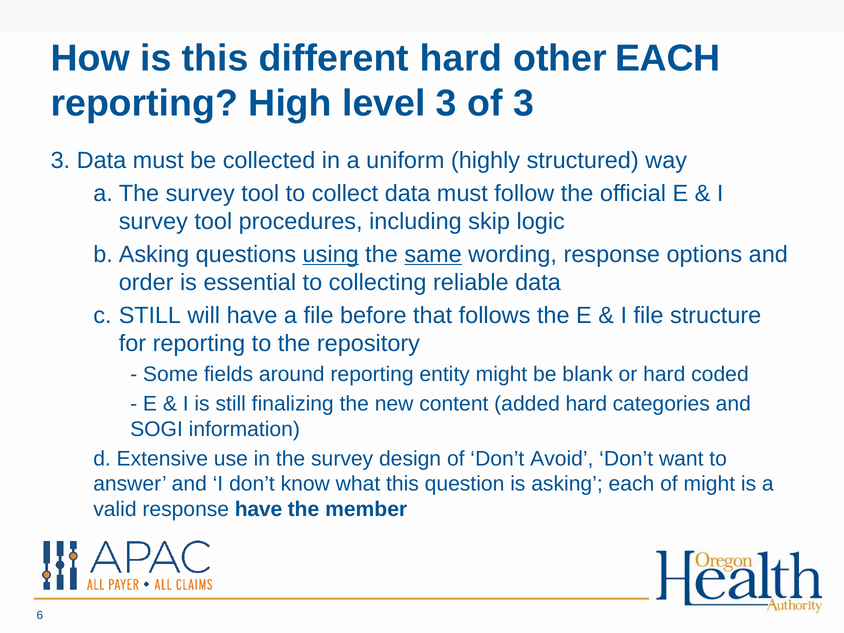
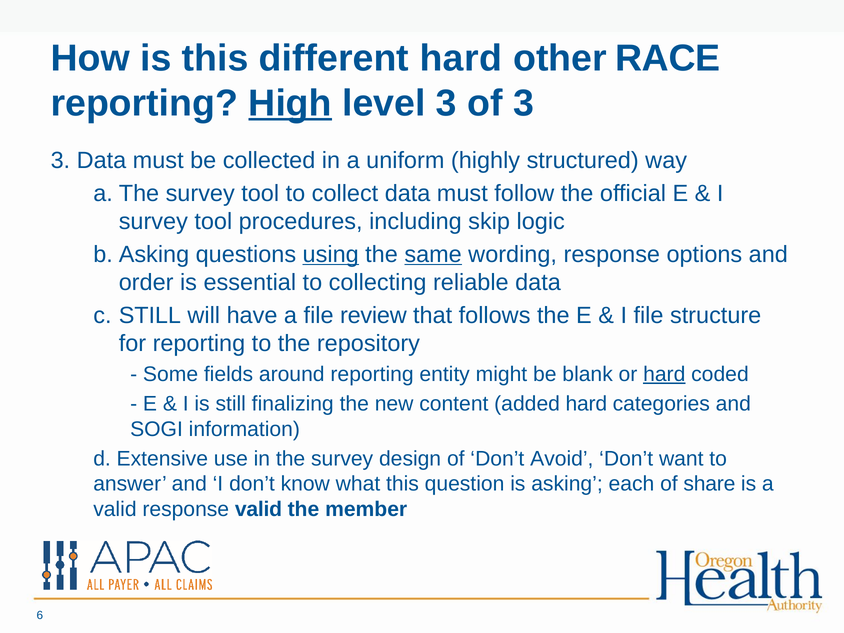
other EACH: EACH -> RACE (668, 58)
High underline: none -> present (290, 103)
before: before -> review (373, 315)
hard underline: none -> present (664, 374)
of might: might -> share (709, 484)
response have: have -> valid (259, 509)
